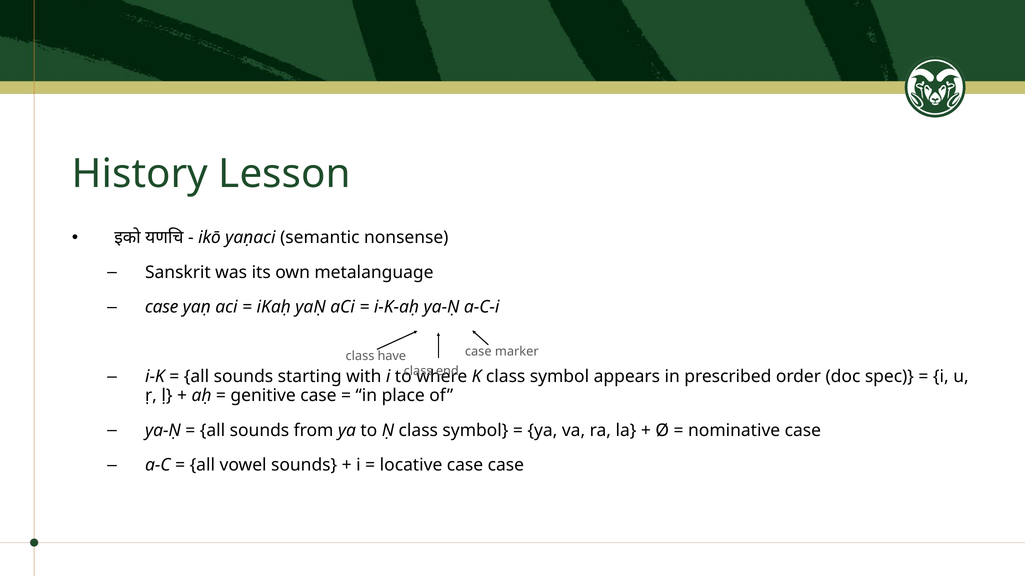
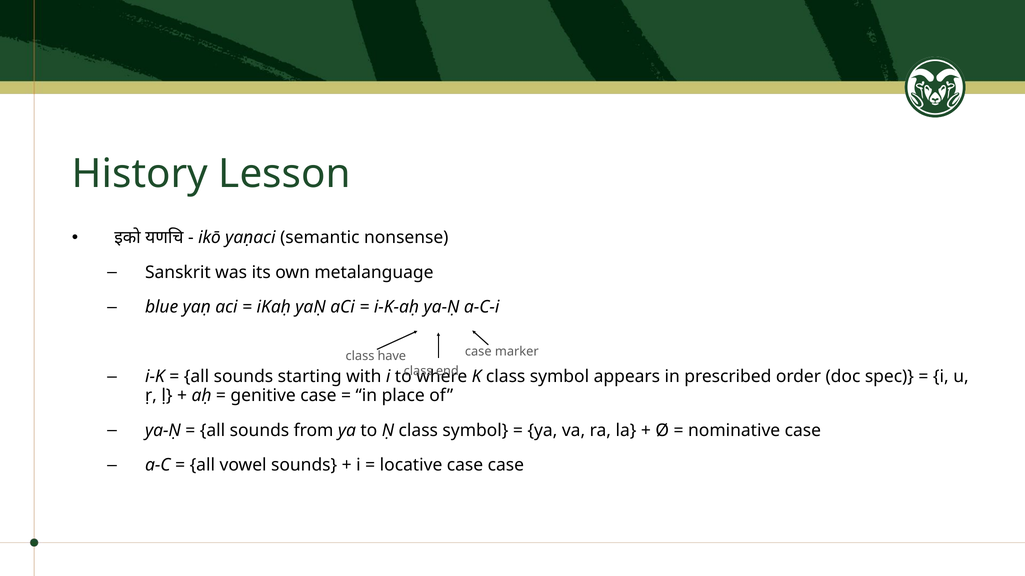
case: case -> blue (162, 307)
